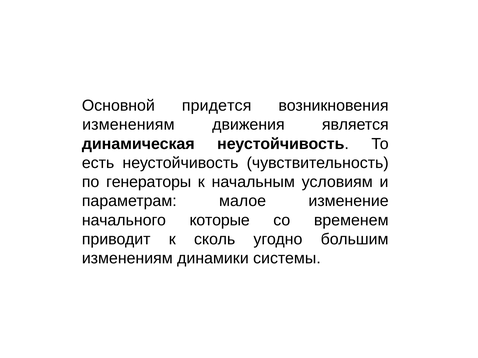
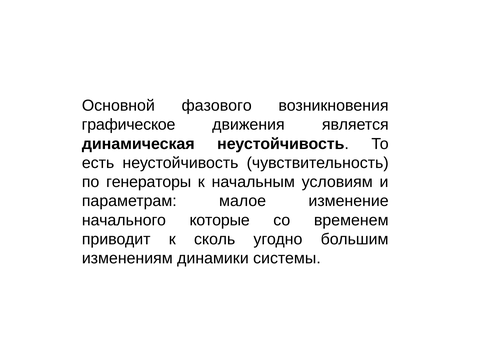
придется: придется -> фазового (217, 106)
изменениям: изменениям -> графическое (129, 125)
